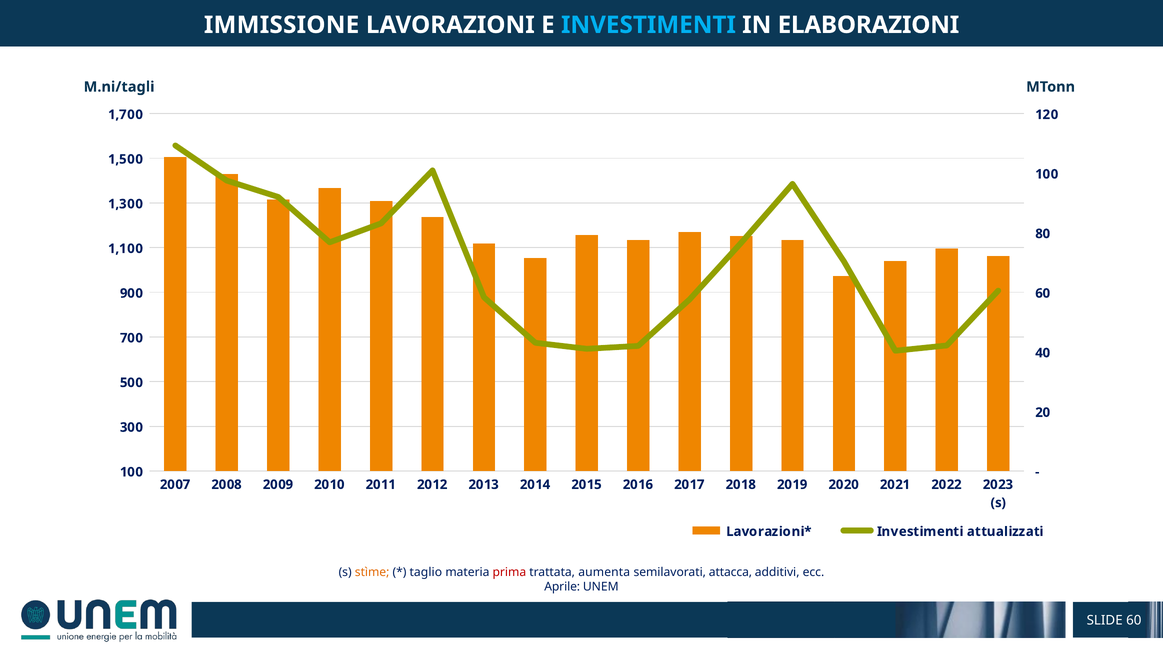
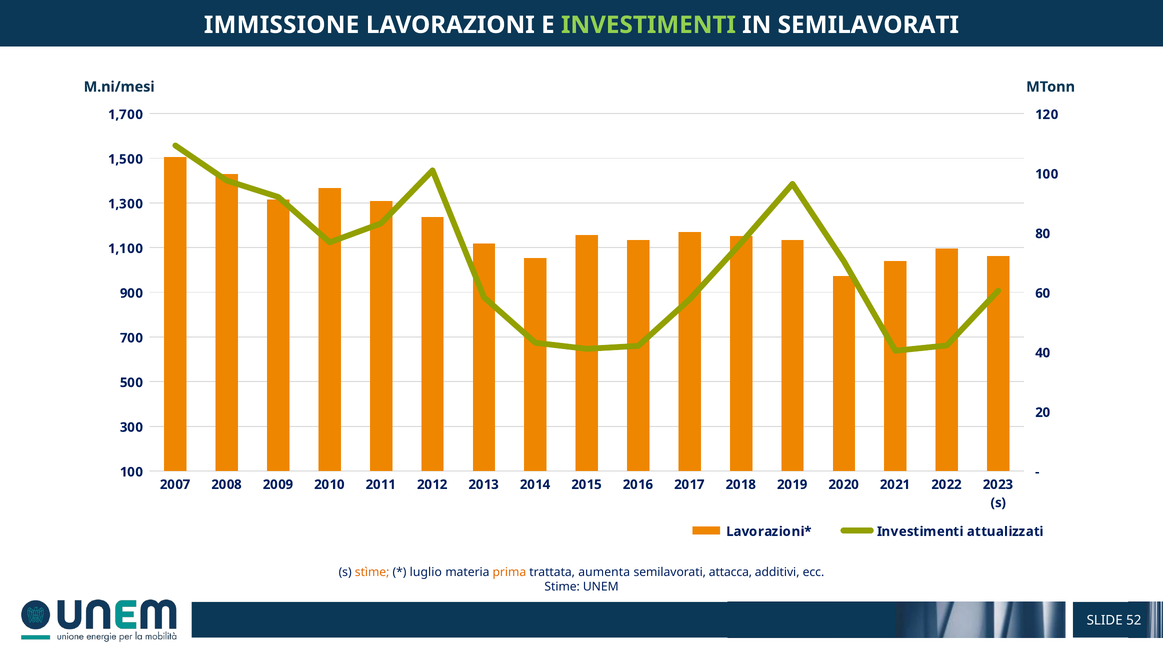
INVESTIMENTI colour: light blue -> light green (648, 25)
IN ELABORAZIONI: ELABORAZIONI -> SEMILAVORATI (868, 25)
M.ni/tagli: M.ni/tagli -> M.ni/mesi (119, 87)
taglio: taglio -> luglio (426, 572)
prima colour: red -> orange (509, 572)
Aprile: Aprile -> Stime (562, 587)
SLIDE 60: 60 -> 52 (1134, 621)
